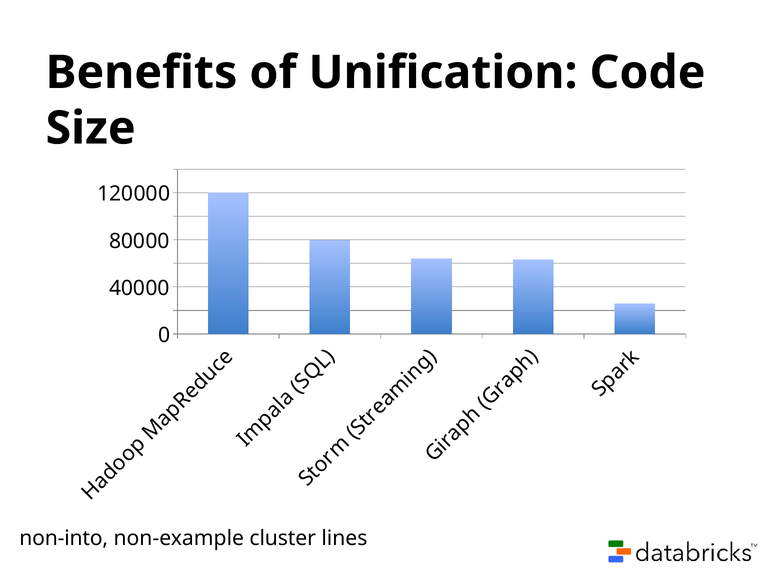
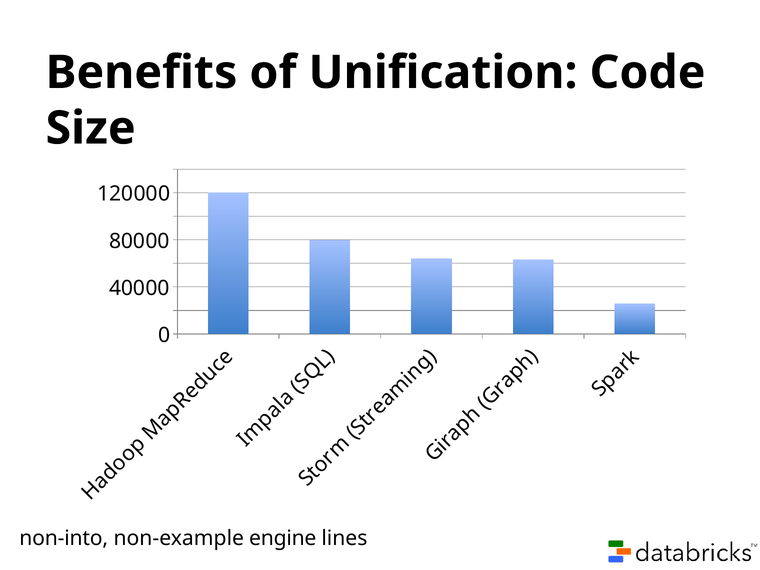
cluster: cluster -> engine (283, 538)
